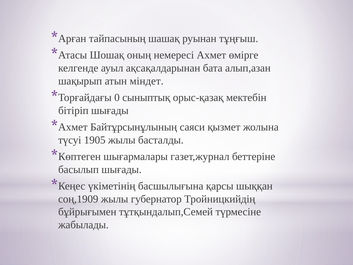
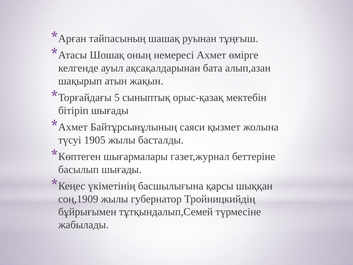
міндет: міндет -> жақын (147, 81)
0: 0 -> 5 (117, 97)
